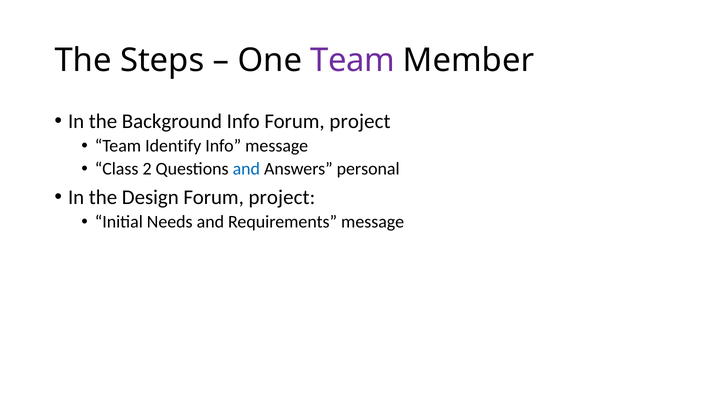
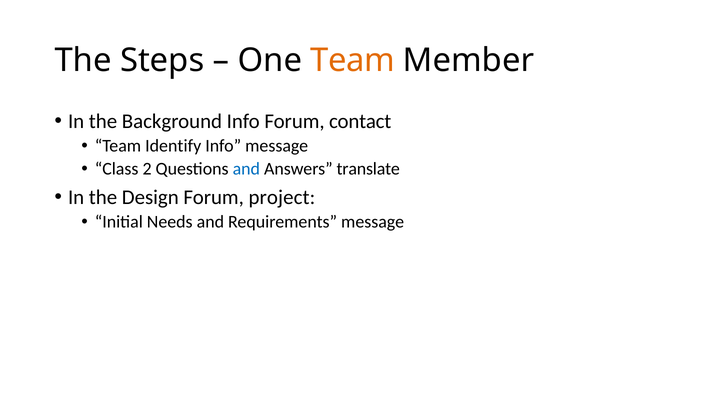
Team colour: purple -> orange (353, 60)
Info Forum project: project -> contact (360, 121)
personal: personal -> translate (368, 169)
